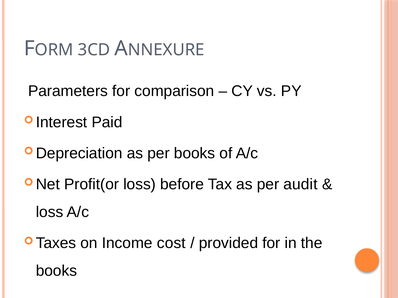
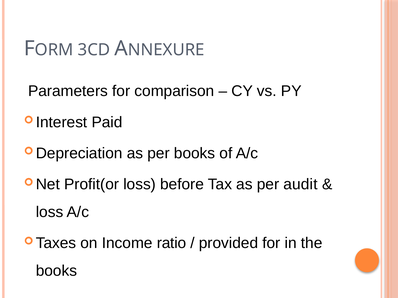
cost: cost -> ratio (172, 244)
